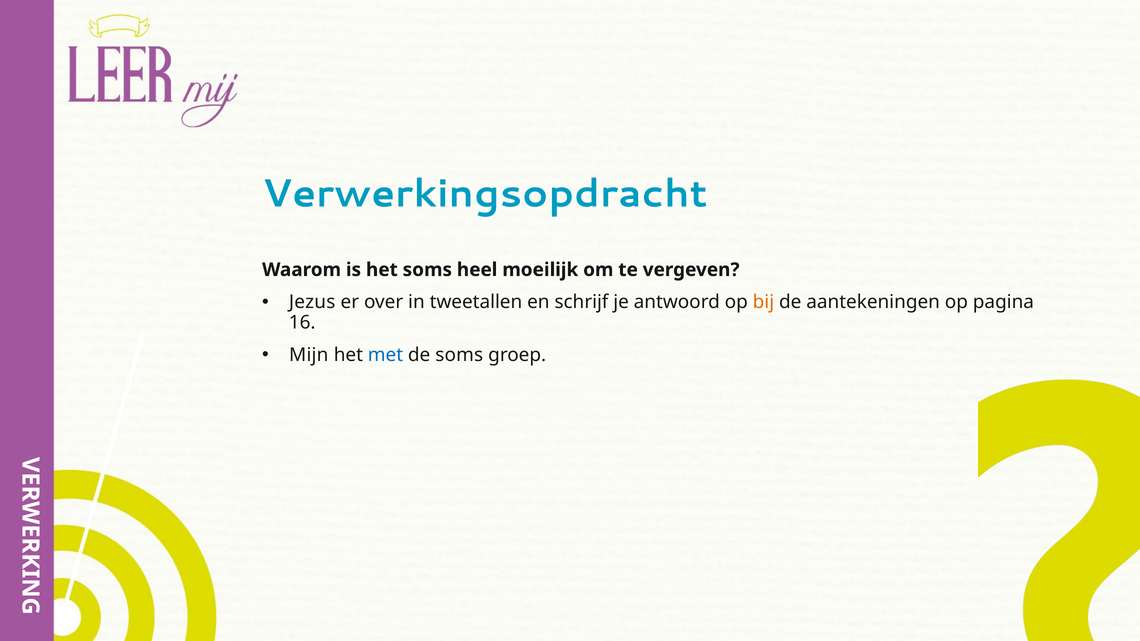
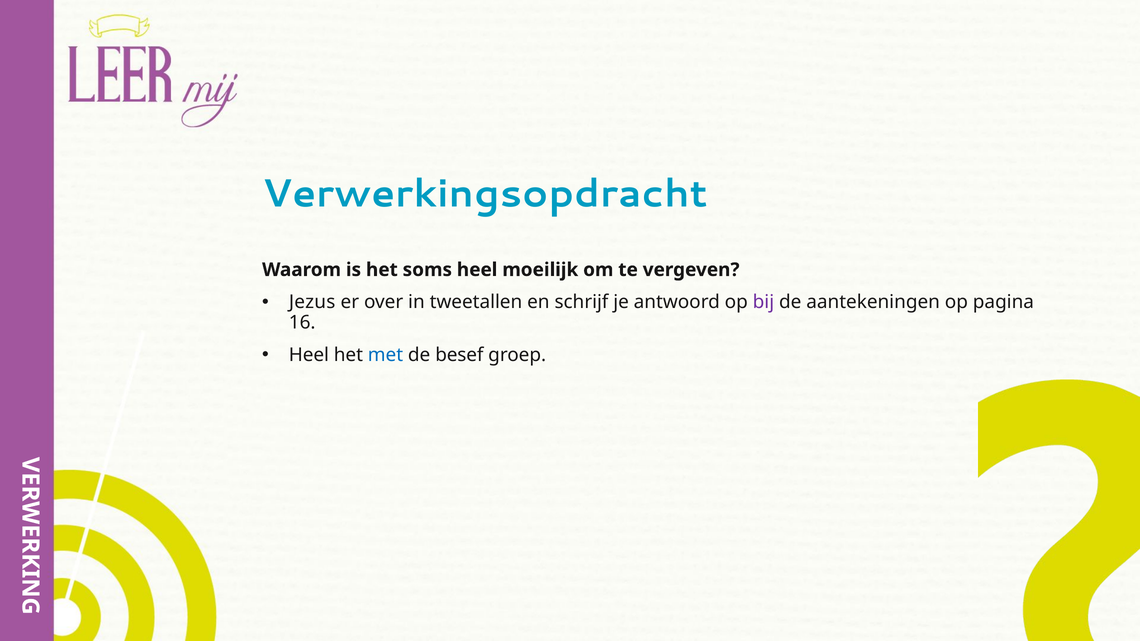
bij colour: orange -> purple (763, 302)
Mijn: Mijn -> Heel (309, 355)
de soms: soms -> besef (459, 355)
